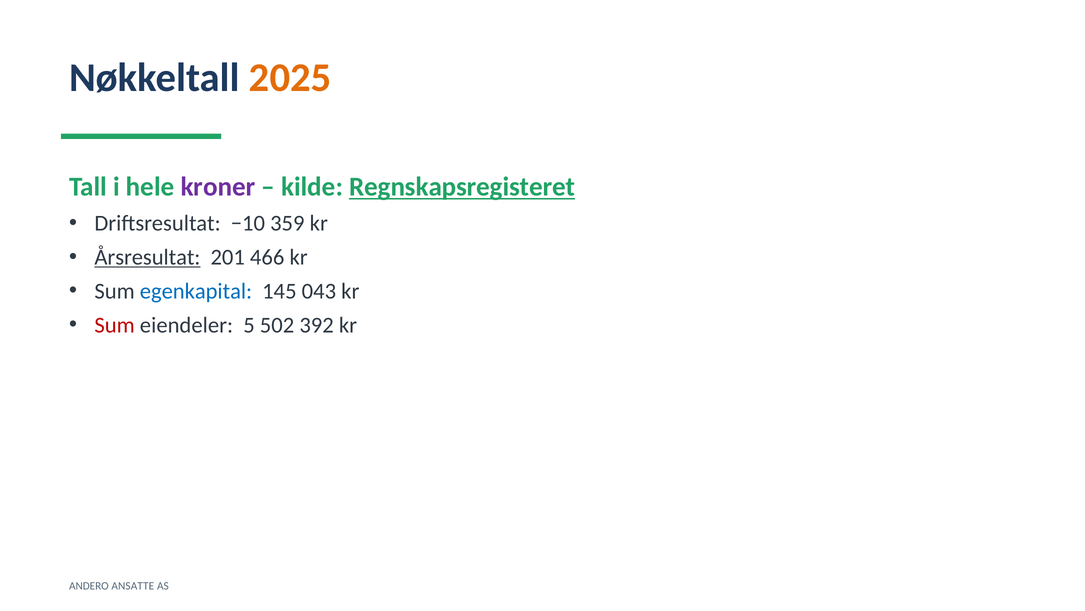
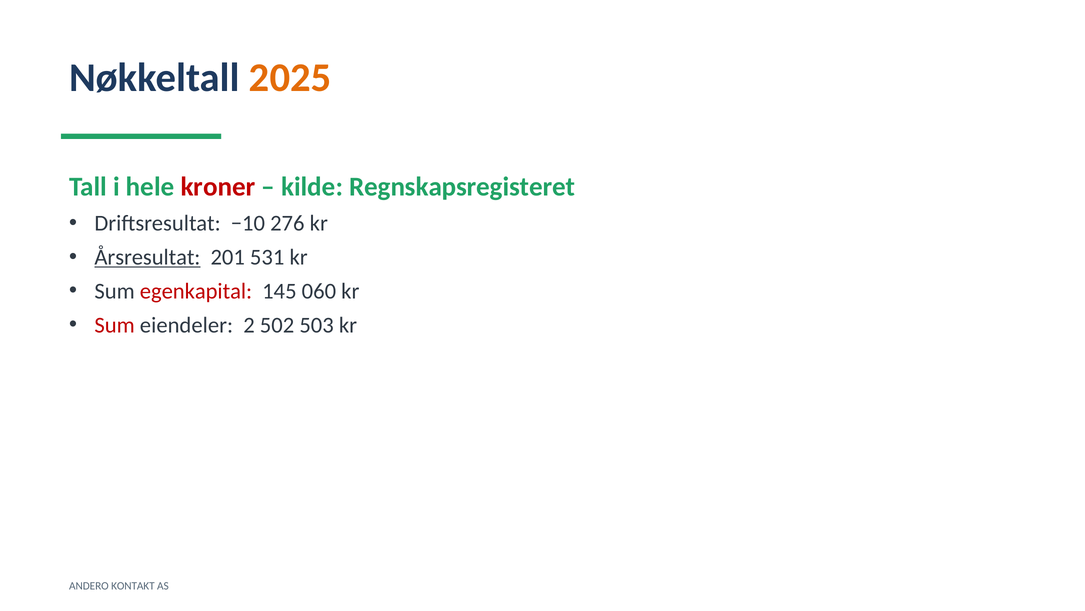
kroner colour: purple -> red (218, 187)
Regnskapsregisteret underline: present -> none (462, 187)
359: 359 -> 276 (287, 223)
466: 466 -> 531 (267, 257)
egenkapital colour: blue -> red (196, 291)
043: 043 -> 060 (319, 291)
5: 5 -> 2 (249, 325)
392: 392 -> 503 (317, 325)
ANSATTE: ANSATTE -> KONTAKT (133, 586)
